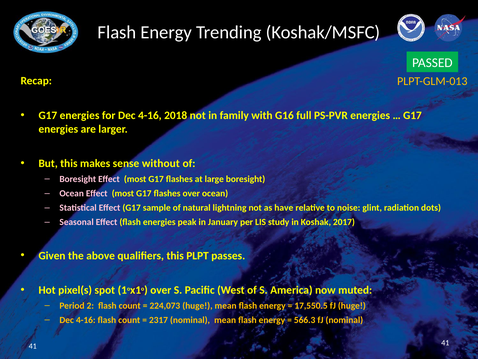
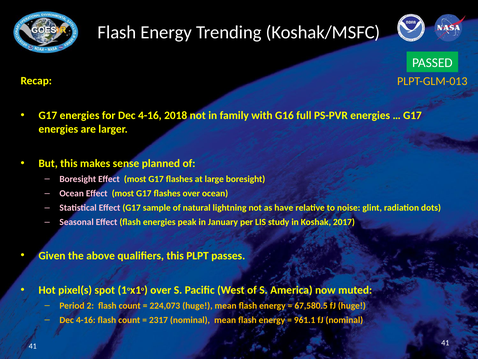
without: without -> planned (161, 163)
17,550.5: 17,550.5 -> 67,580.5 (311, 305)
566.3: 566.3 -> 961.1 (305, 320)
